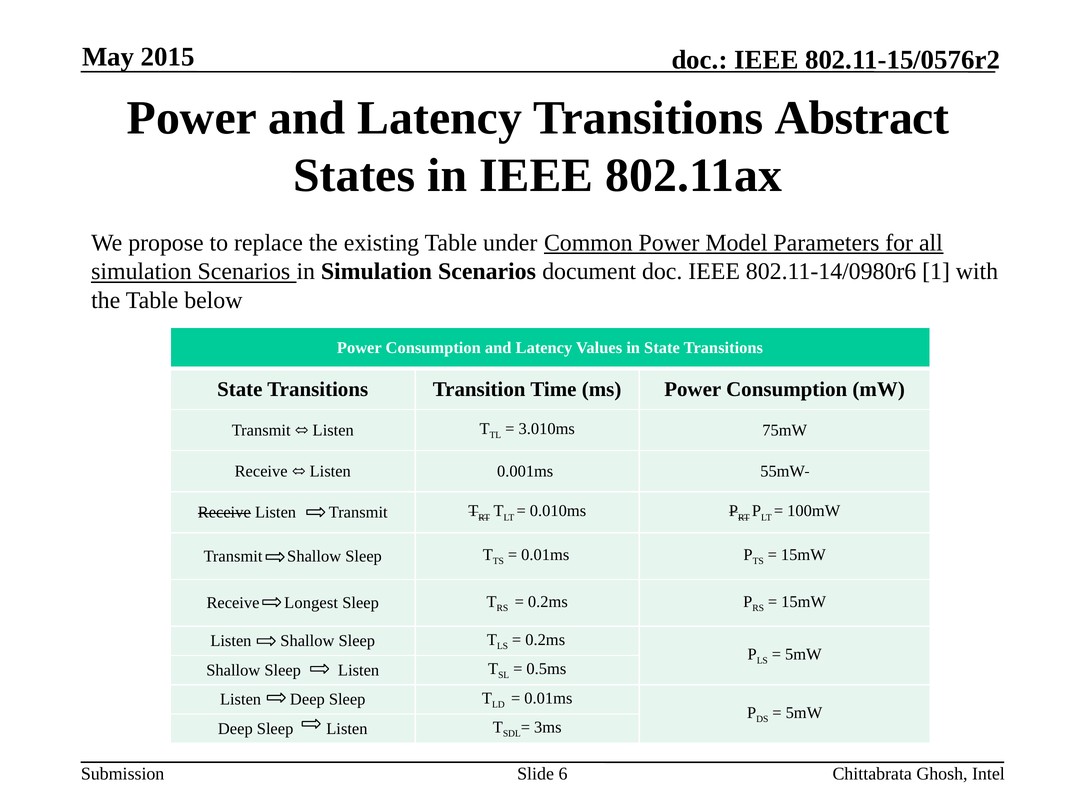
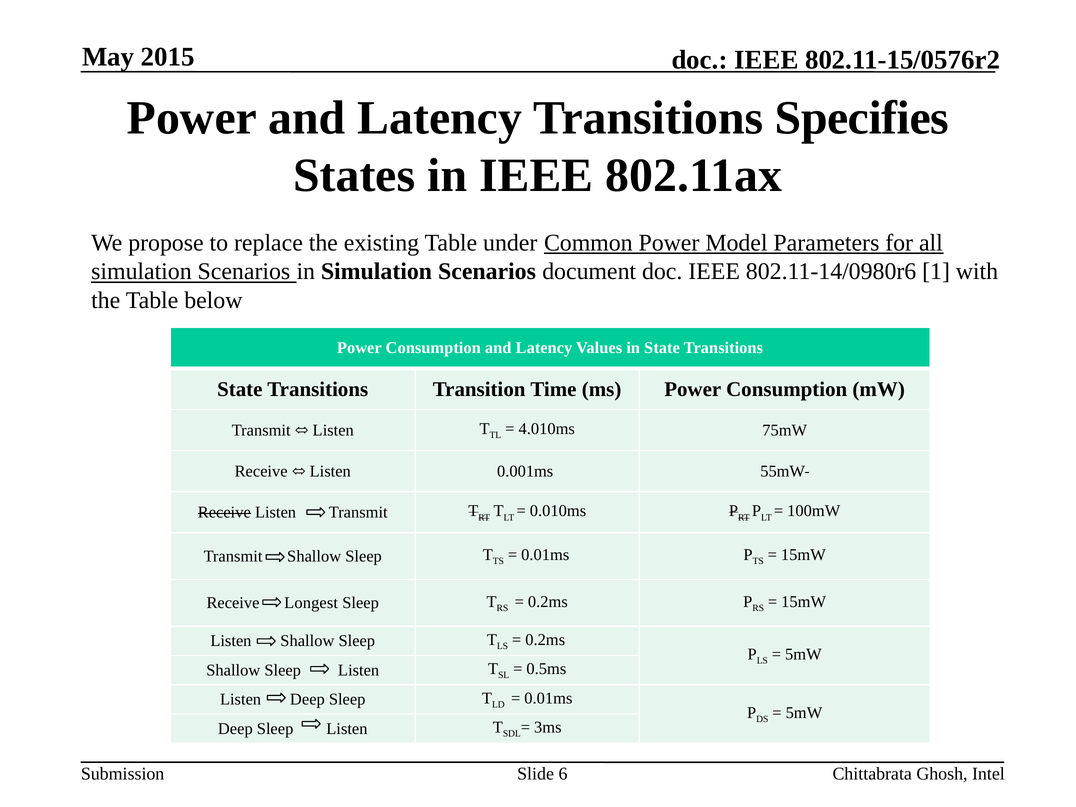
Abstract: Abstract -> Specifies (862, 118)
3.010ms: 3.010ms -> 4.010ms (547, 429)
